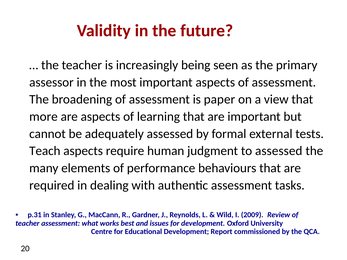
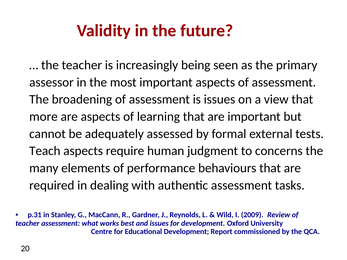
is paper: paper -> issues (220, 100)
to assessed: assessed -> concerns (279, 151)
